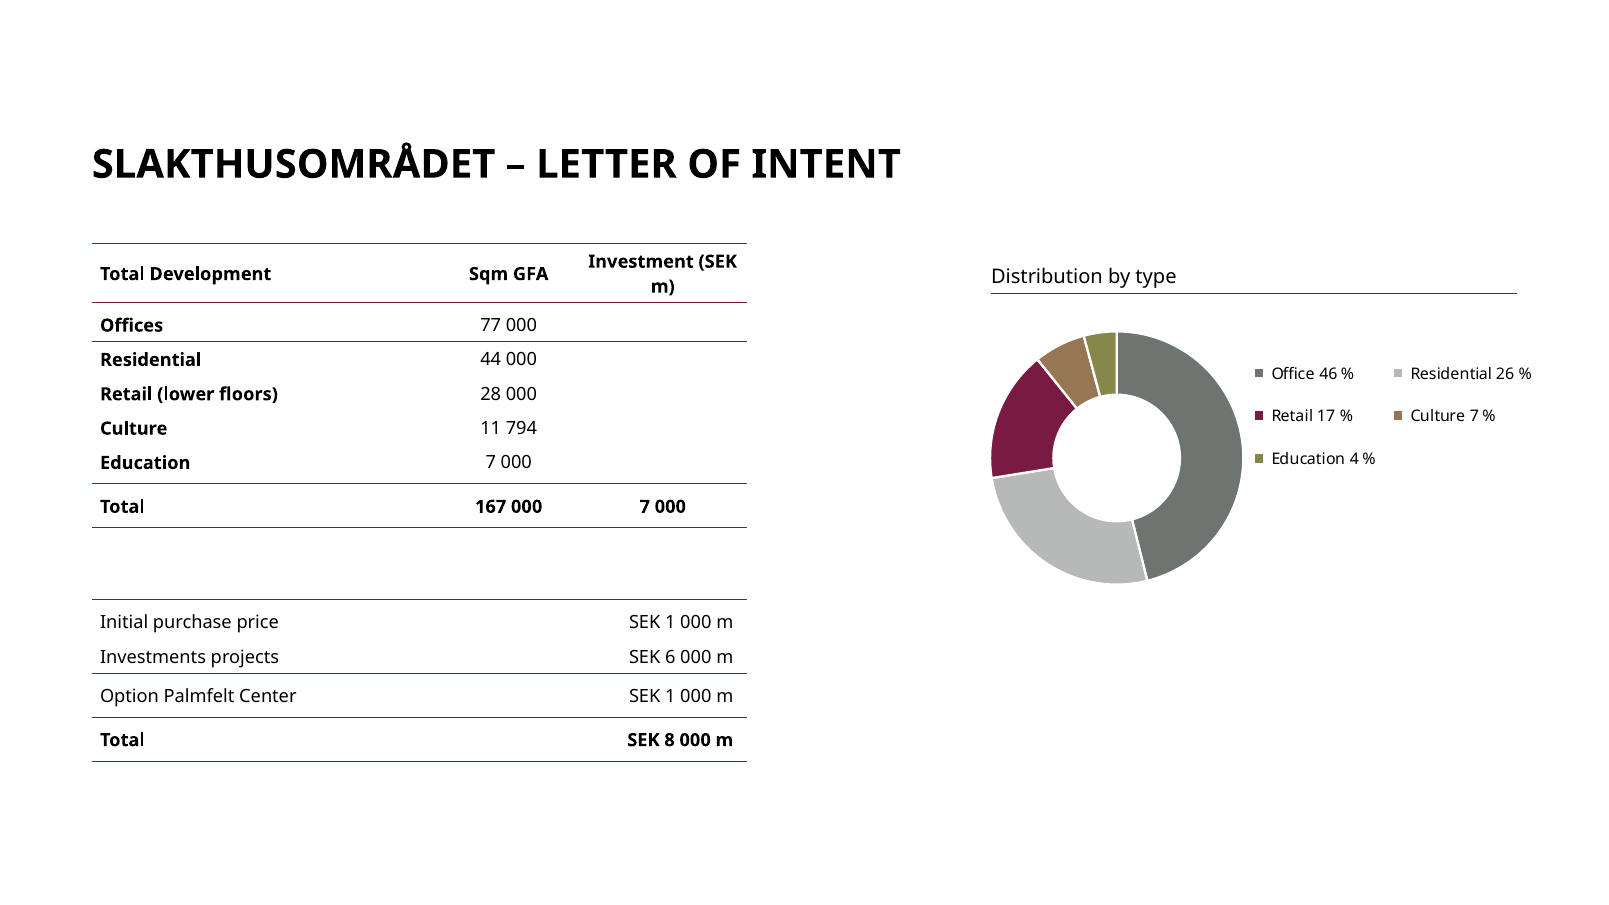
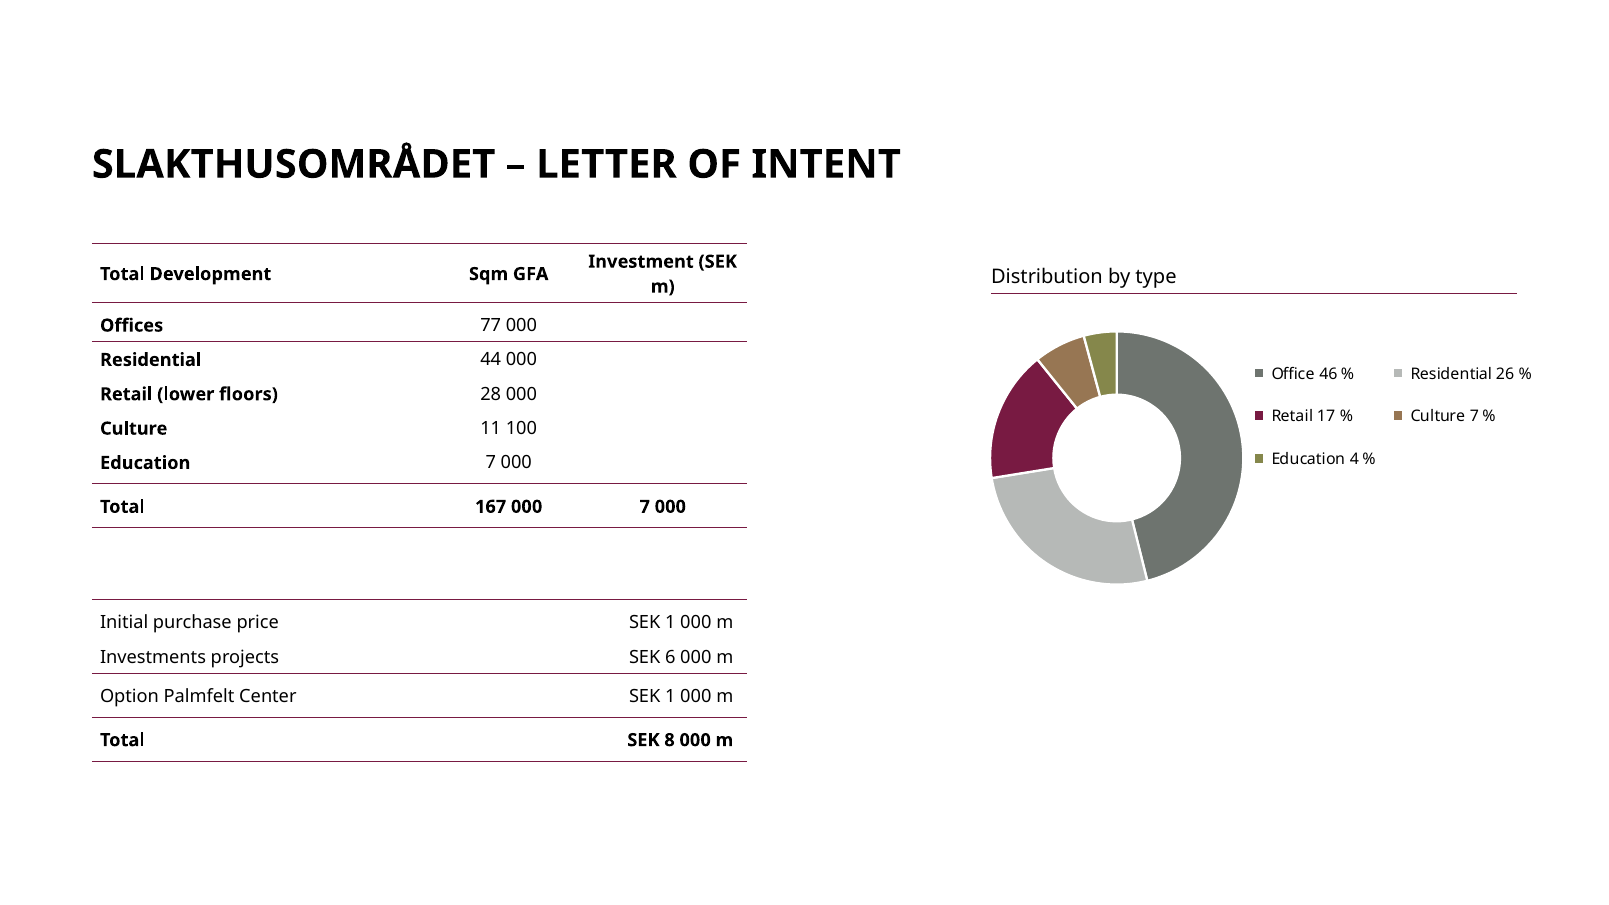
794: 794 -> 100 (521, 429)
